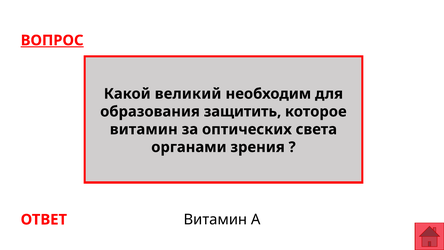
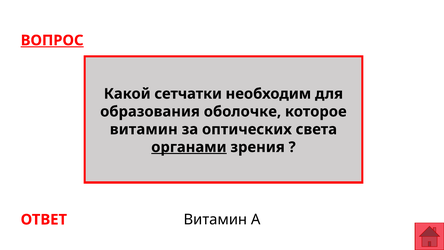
великий: великий -> сетчатки (188, 94)
защитить: защитить -> оболочке (242, 111)
органами underline: none -> present (189, 147)
